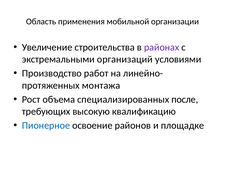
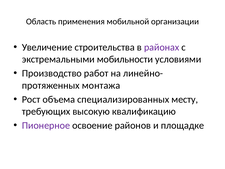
организаций: организаций -> мобильности (125, 59)
после: после -> месту (185, 99)
Пионерное colour: blue -> purple (46, 125)
